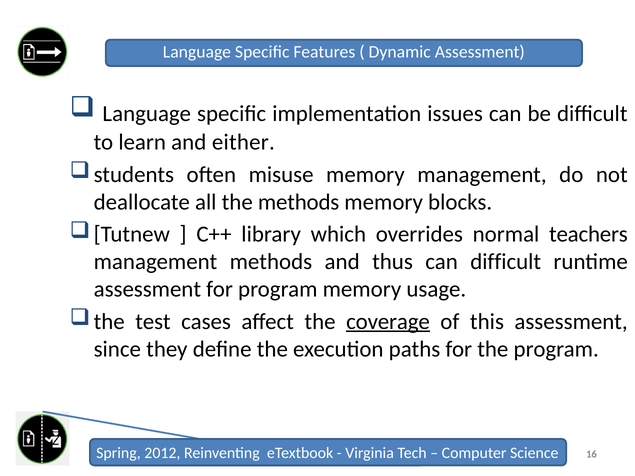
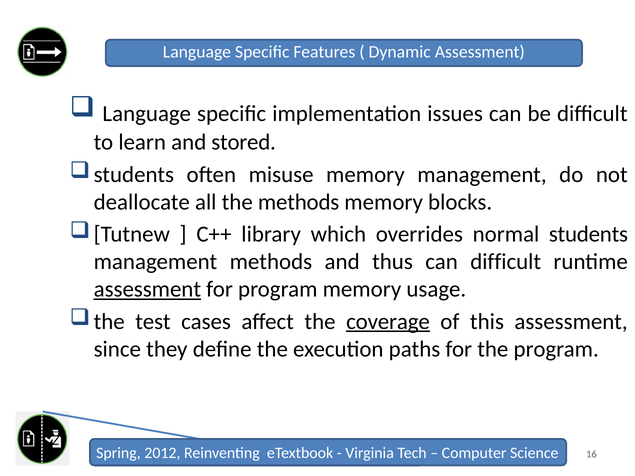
either: either -> stored (244, 142)
normal teachers: teachers -> students (588, 234)
assessment underline: none -> present (147, 289)
